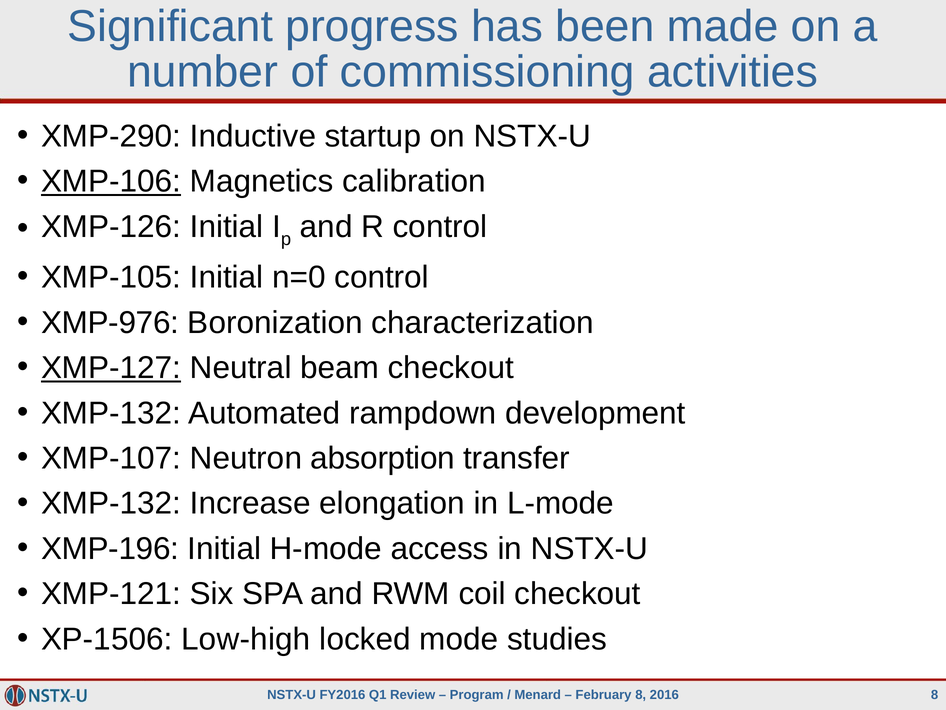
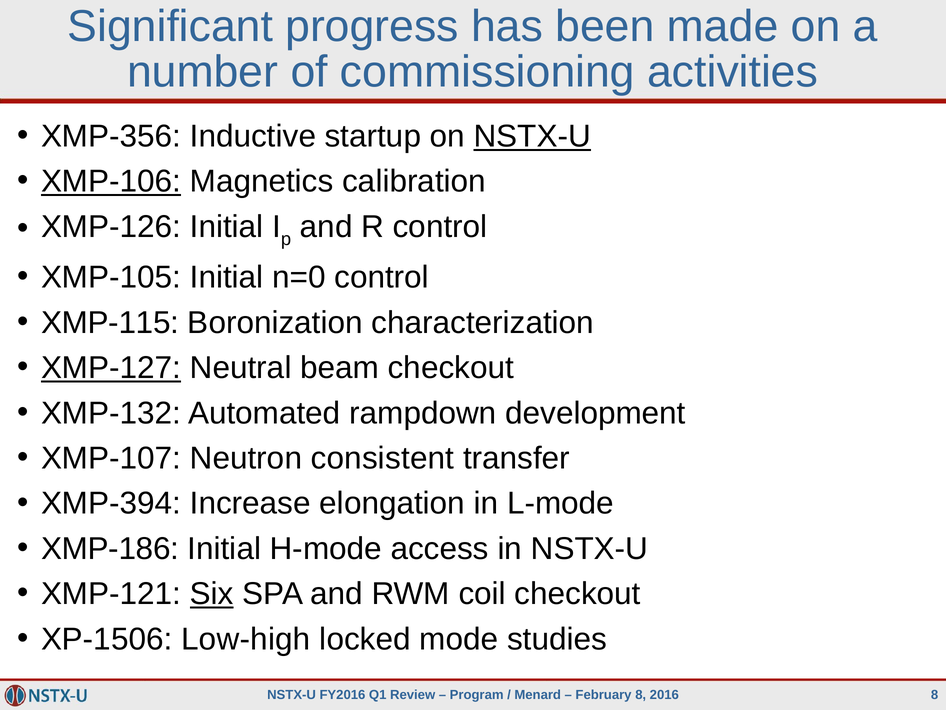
XMP-290: XMP-290 -> XMP-356 (111, 136)
NSTX-U underline: none -> present (532, 136)
XMP-976: XMP-976 -> XMP-115 (110, 322)
absorption: absorption -> consistent (382, 458)
XMP-132: XMP-132 -> XMP-394 (111, 503)
XMP-196: XMP-196 -> XMP-186 (110, 548)
Six underline: none -> present (212, 594)
